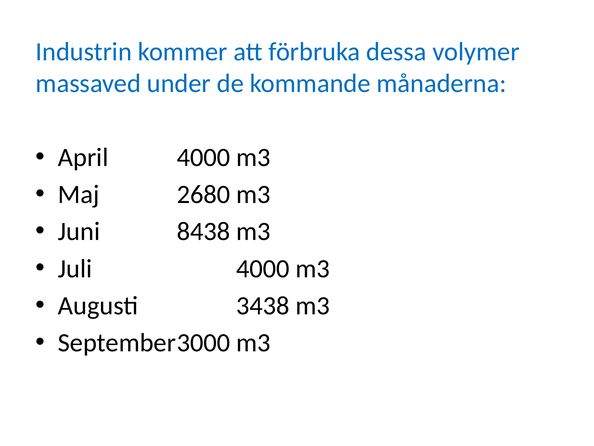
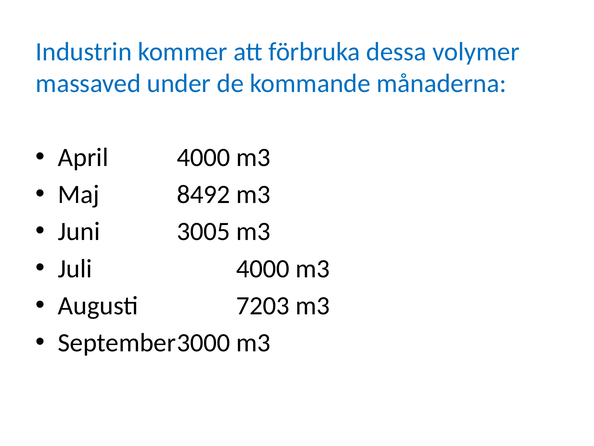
2680: 2680 -> 8492 (203, 194)
8438: 8438 -> 3005 (203, 231)
3438: 3438 -> 7203 (263, 305)
